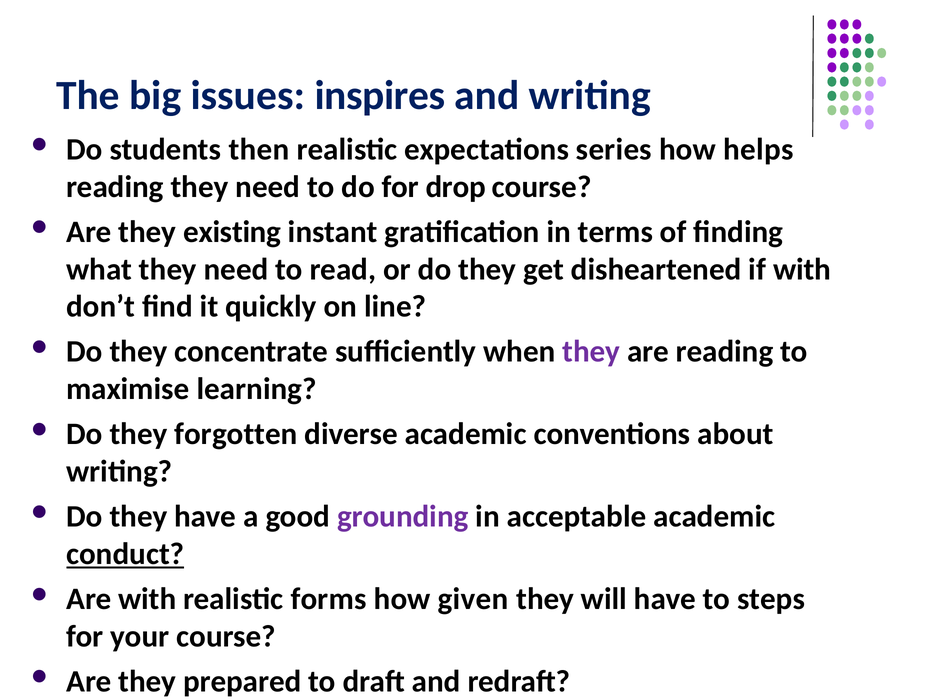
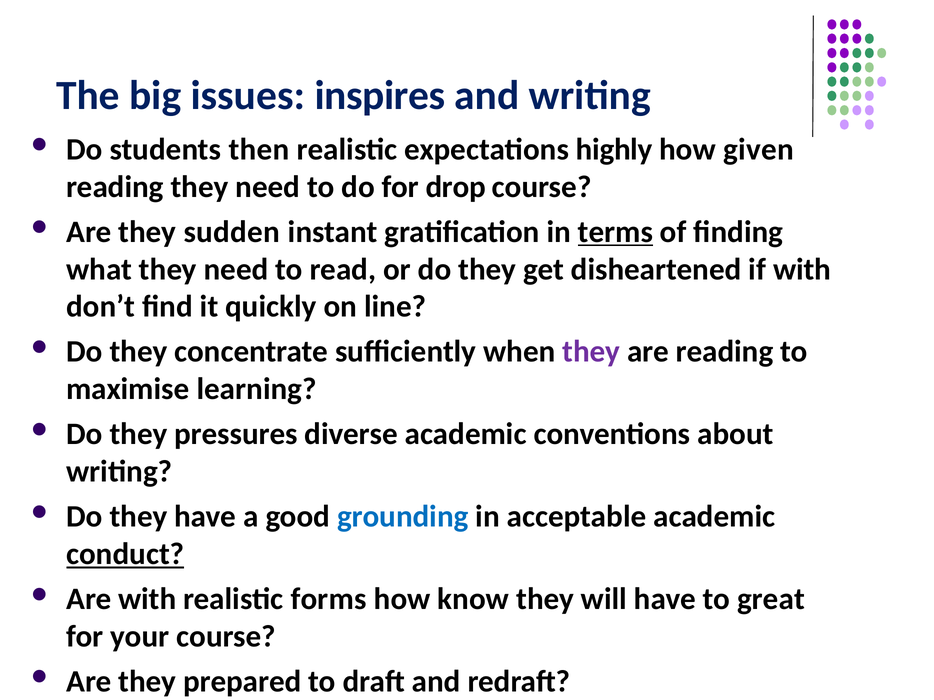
series: series -> highly (614, 150)
helps: helps -> given (758, 150)
existing: existing -> sudden (232, 232)
terms underline: none -> present (615, 232)
forgotten: forgotten -> pressures (236, 434)
grounding colour: purple -> blue (403, 517)
given: given -> know (473, 600)
steps: steps -> great (771, 600)
